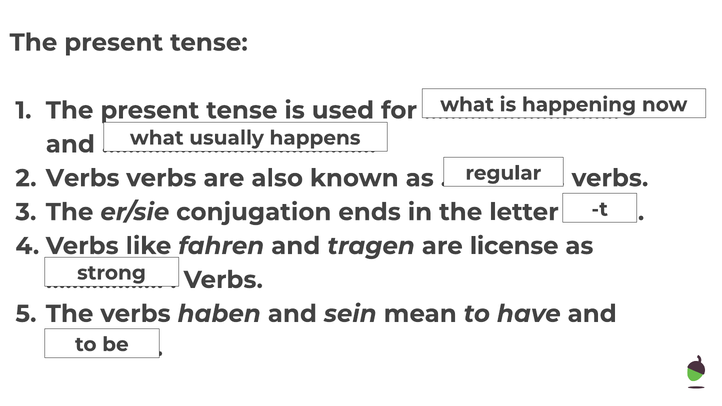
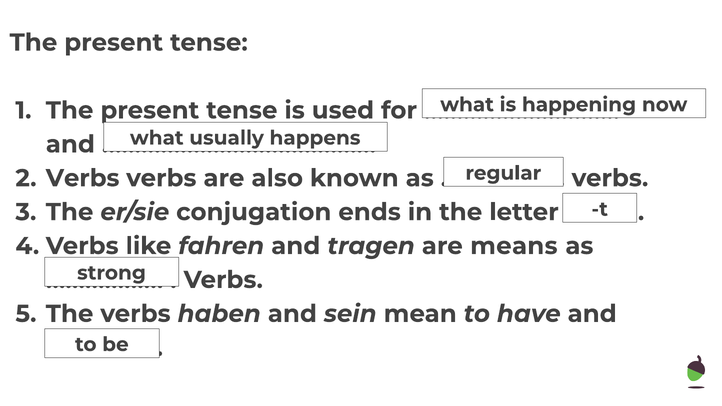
license: license -> means (514, 246)
